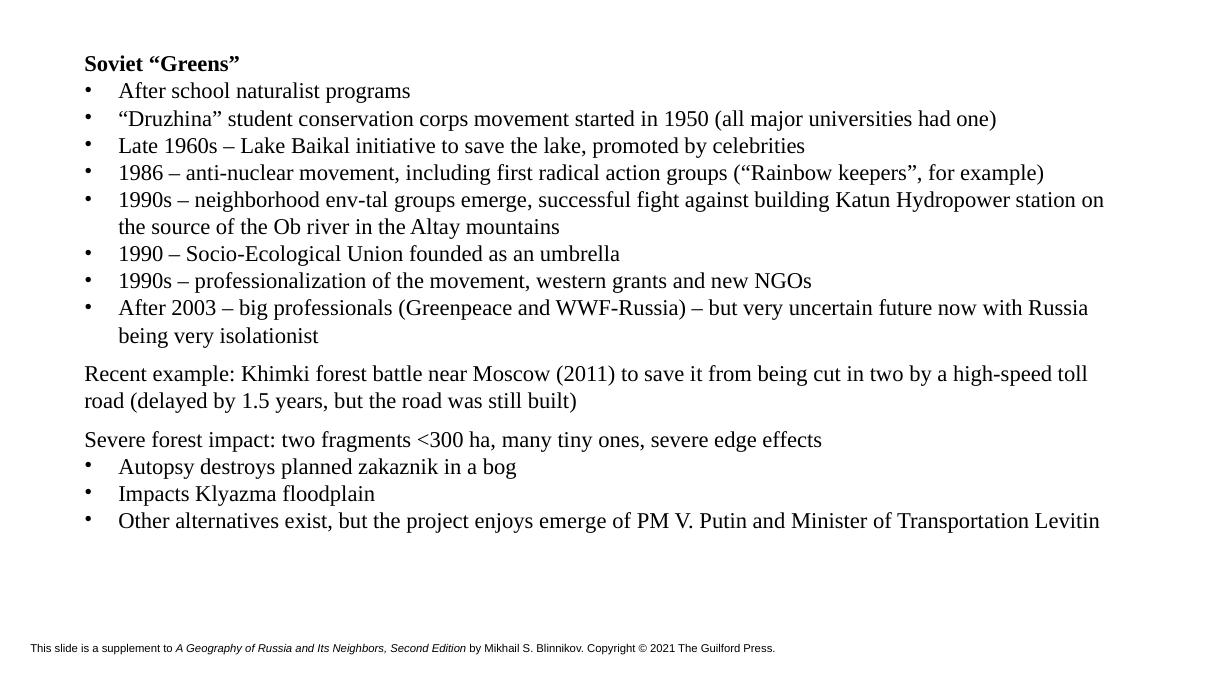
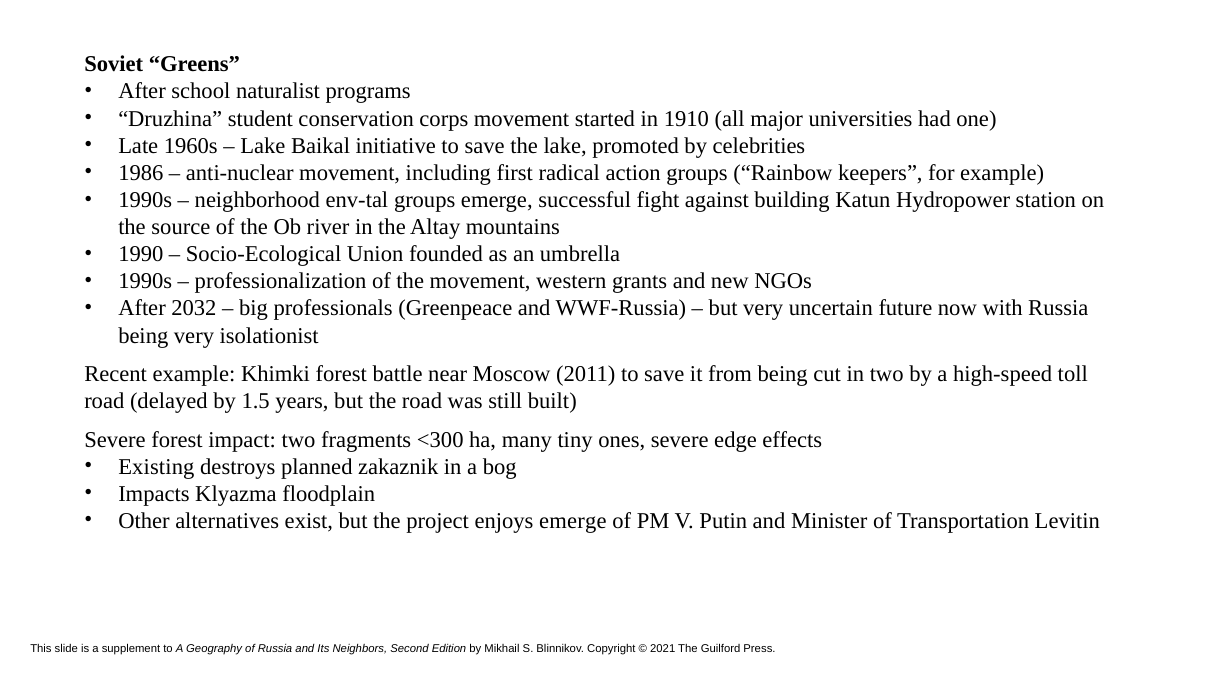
1950: 1950 -> 1910 (686, 119)
2003: 2003 -> 2032 (194, 308)
Autopsy: Autopsy -> Existing (156, 467)
